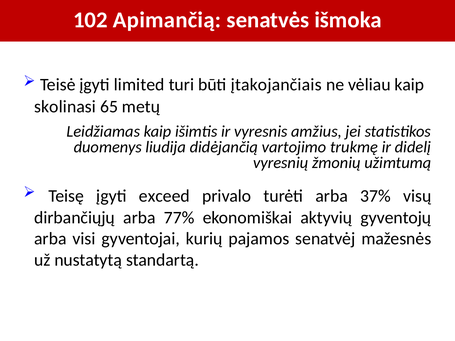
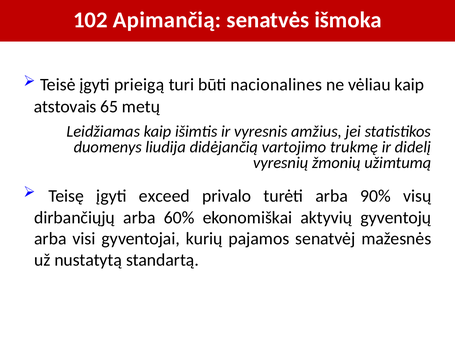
limited: limited -> prieigą (139, 85)
įtakojančiais: įtakojančiais -> nacionalines (276, 85)
skolinasi: skolinasi -> atstovais (65, 107)
37%: 37% -> 90% (375, 196)
77%: 77% -> 60% (179, 218)
